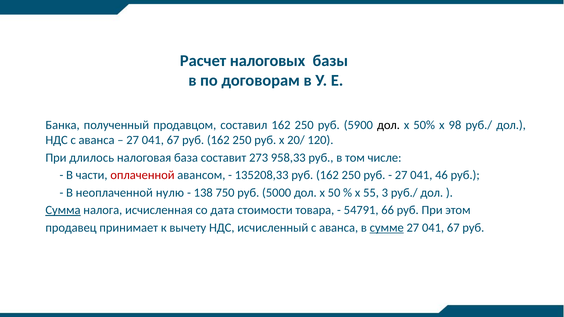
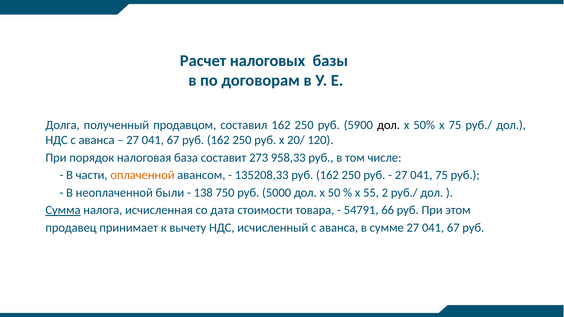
Банка: Банка -> Долга (63, 125)
x 98: 98 -> 75 (455, 125)
длилось: длилось -> порядок (92, 158)
оплаченной colour: red -> orange (142, 175)
041 46: 46 -> 75 (442, 175)
нулю: нулю -> были (170, 193)
3: 3 -> 2 (385, 193)
сумме underline: present -> none (387, 228)
